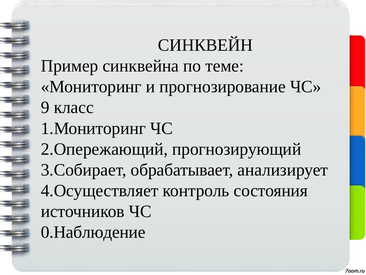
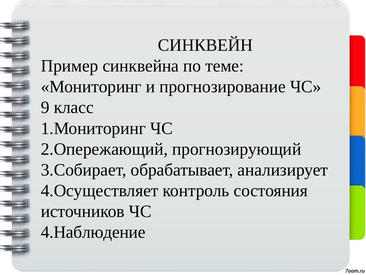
0.Наблюдение: 0.Наблюдение -> 4.Наблюдение (93, 232)
